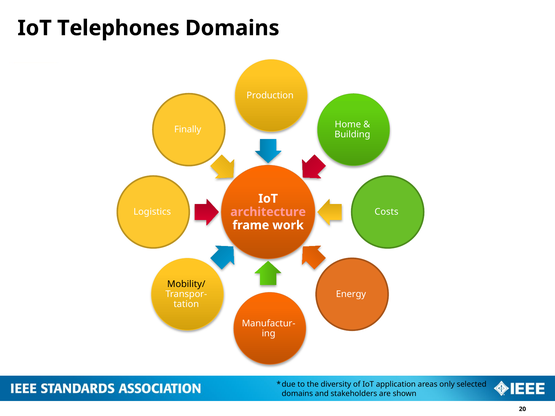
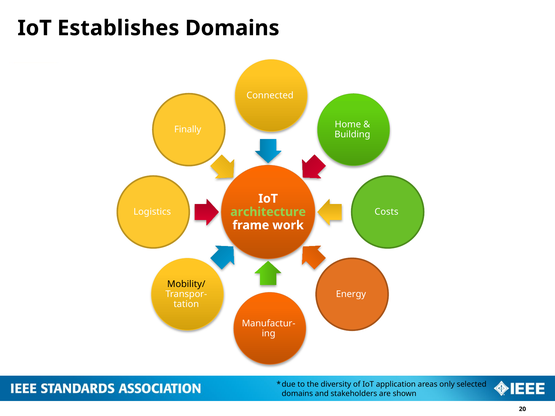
Telephones: Telephones -> Establishes (118, 28)
Production: Production -> Connected (270, 96)
architecture colour: pink -> light green (268, 212)
